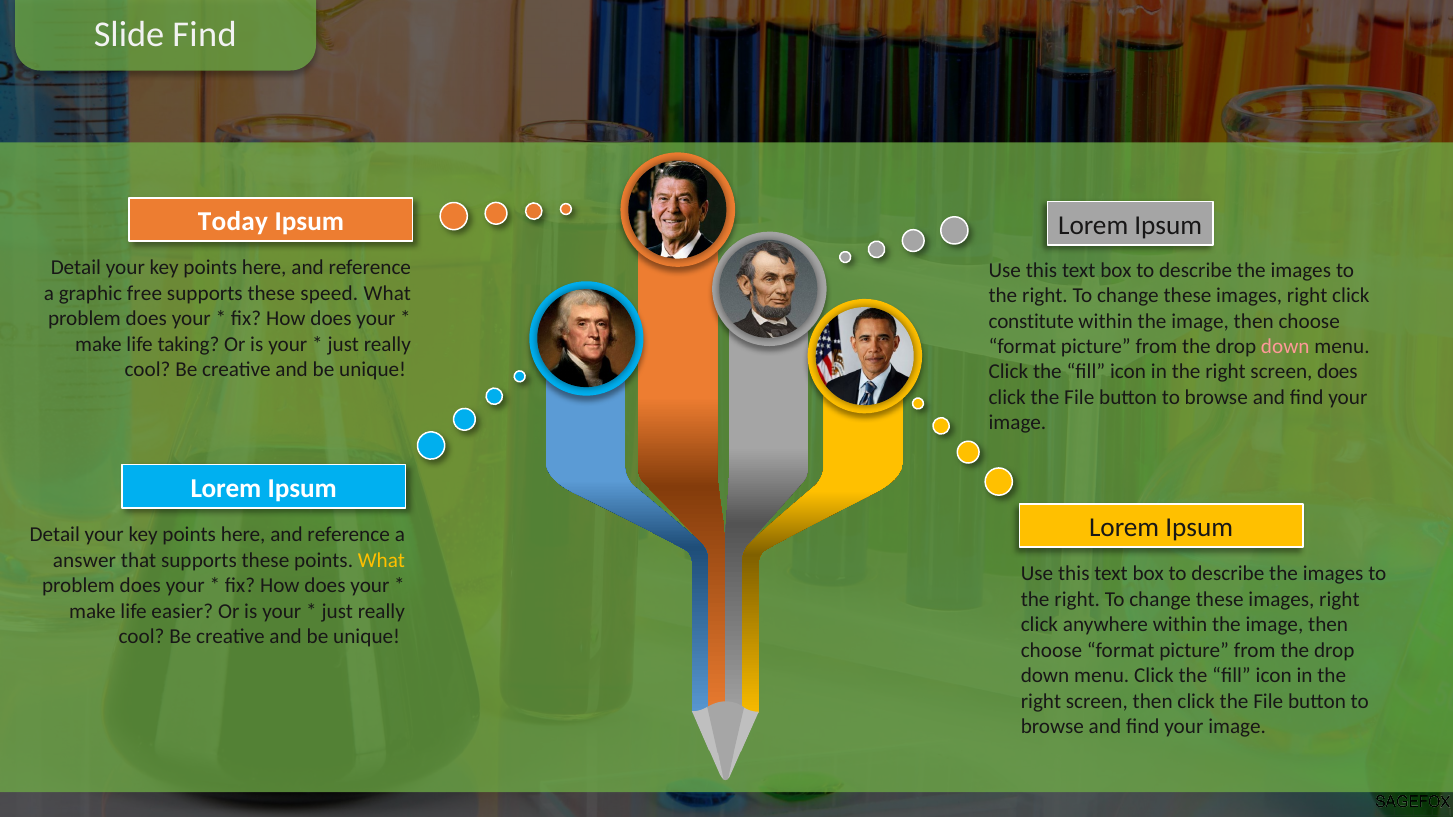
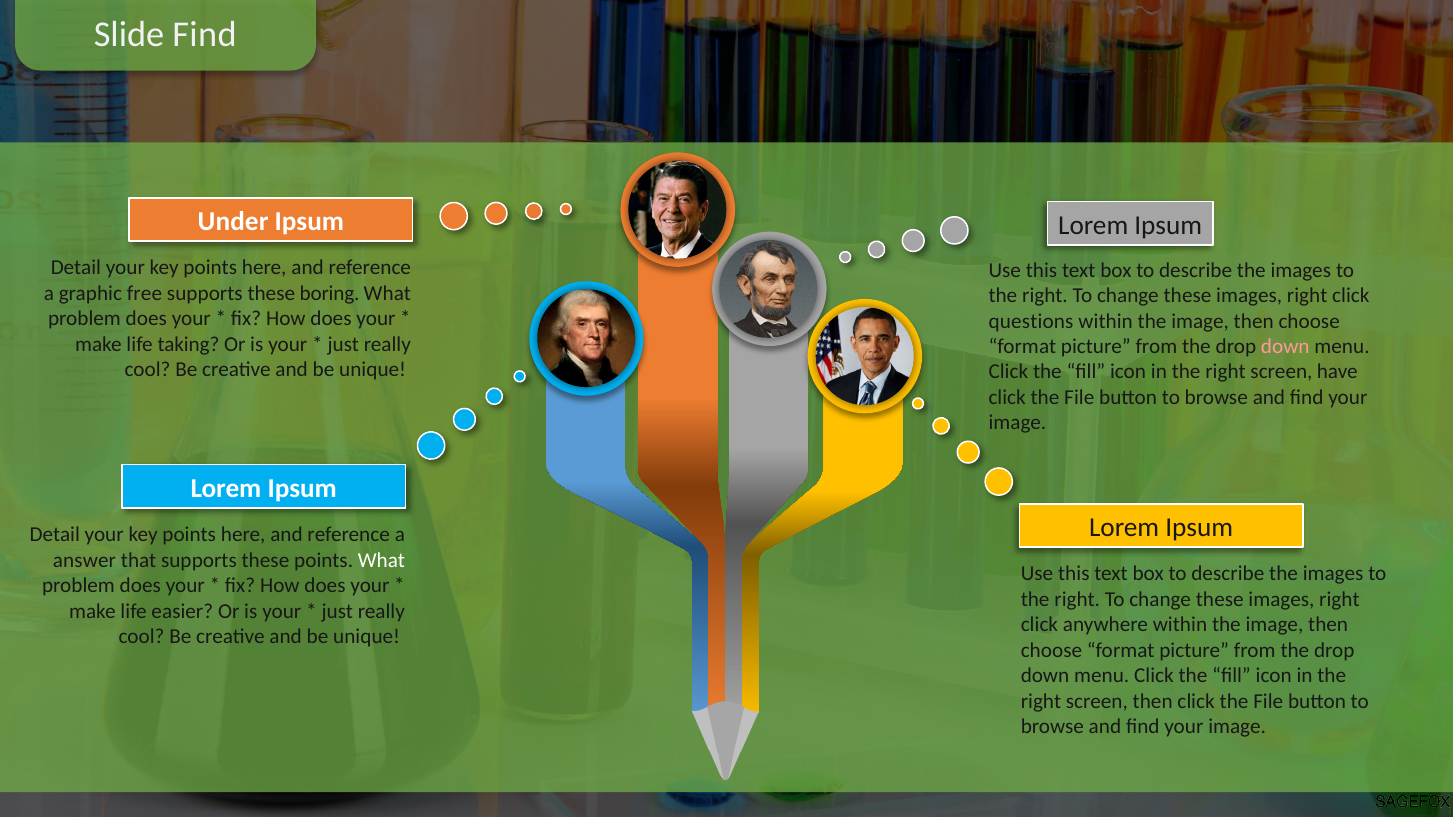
Today: Today -> Under (233, 221)
speed: speed -> boring (330, 293)
constitute: constitute -> questions (1031, 321)
screen does: does -> have (1337, 372)
What colour: yellow -> white (381, 560)
